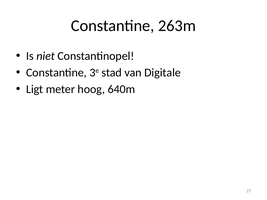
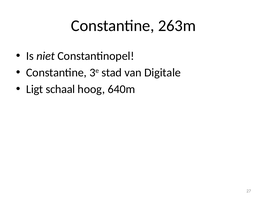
meter: meter -> schaal (60, 89)
